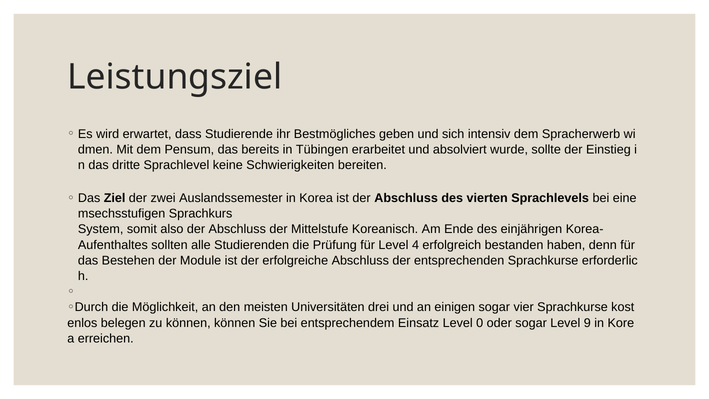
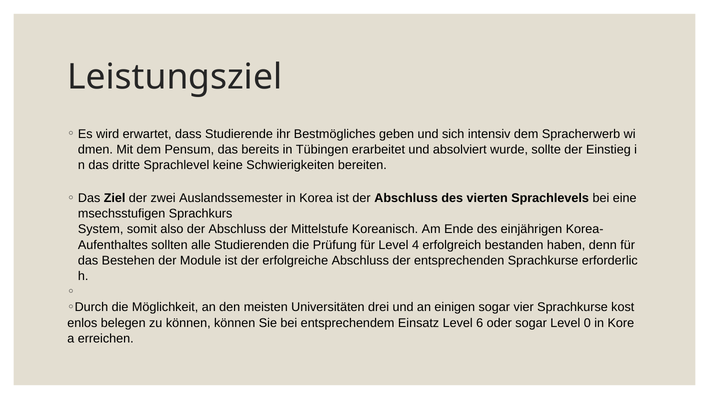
0: 0 -> 6 (480, 323)
9: 9 -> 0 (587, 323)
